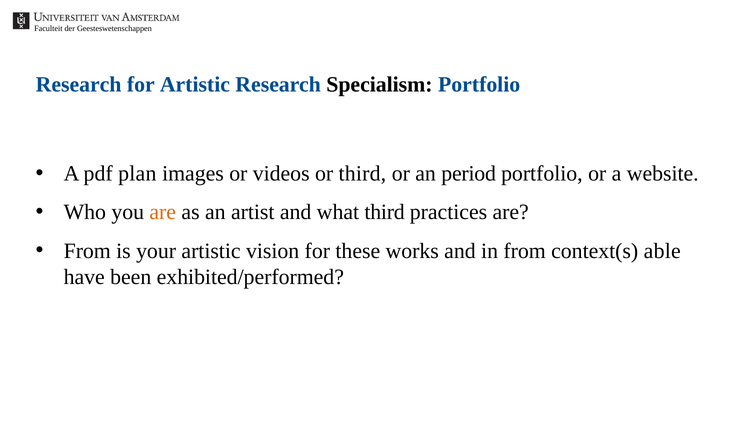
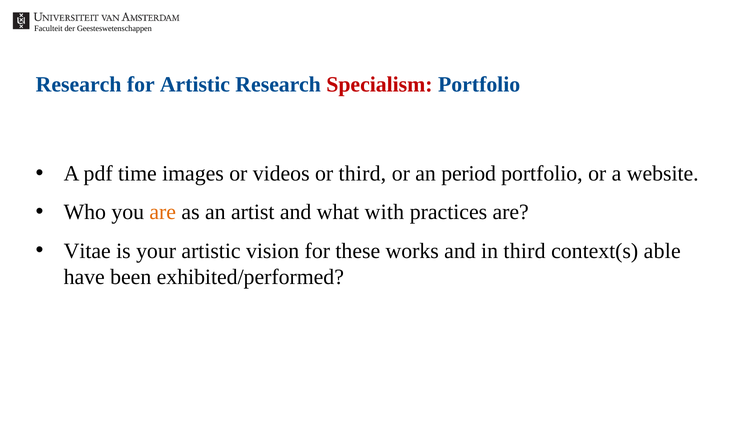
Specialism colour: black -> red (379, 84)
plan: plan -> time (137, 173)
what third: third -> with (384, 212)
From: From -> Vitae (87, 251)
in from: from -> third (525, 251)
